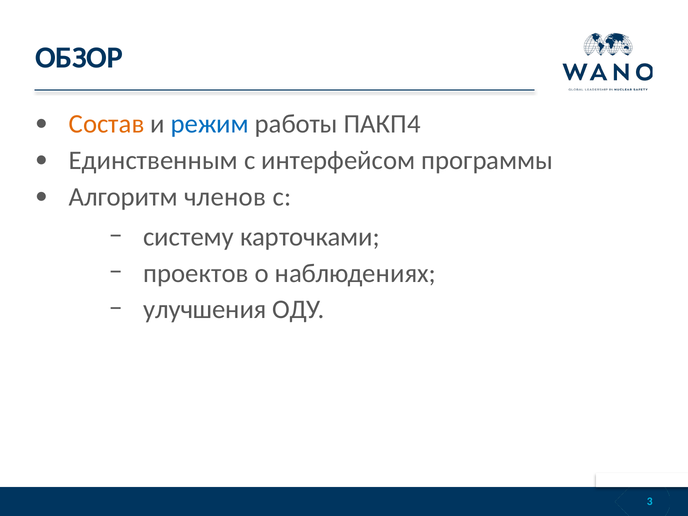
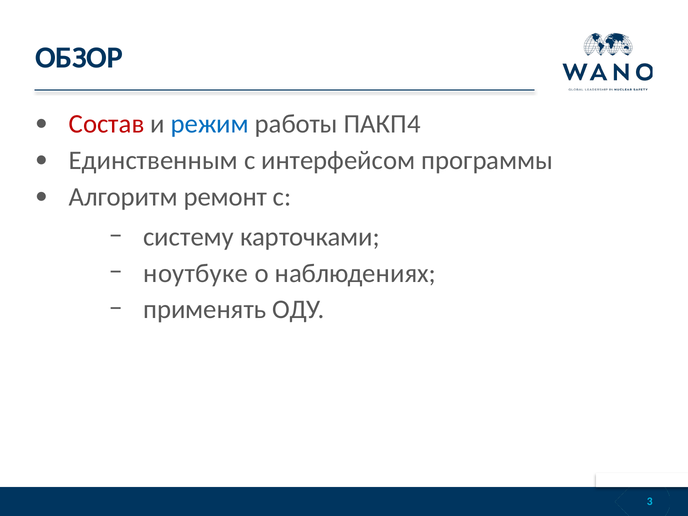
Состав colour: orange -> red (107, 124)
членов: членов -> ремонт (225, 197)
проектов: проектов -> ноутбуке (196, 273)
улучшения: улучшения -> применять (205, 310)
